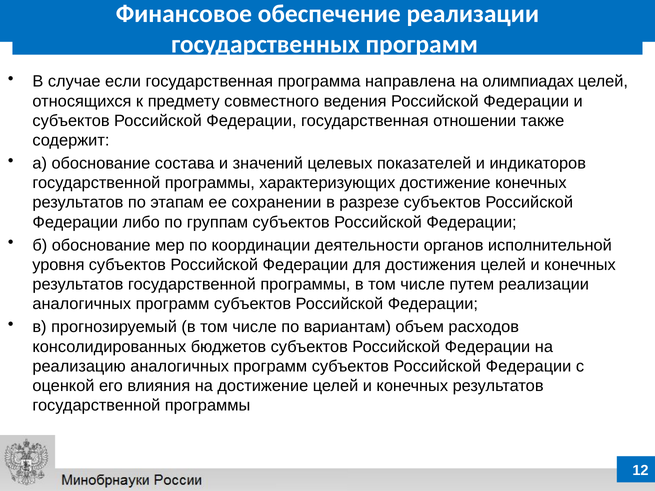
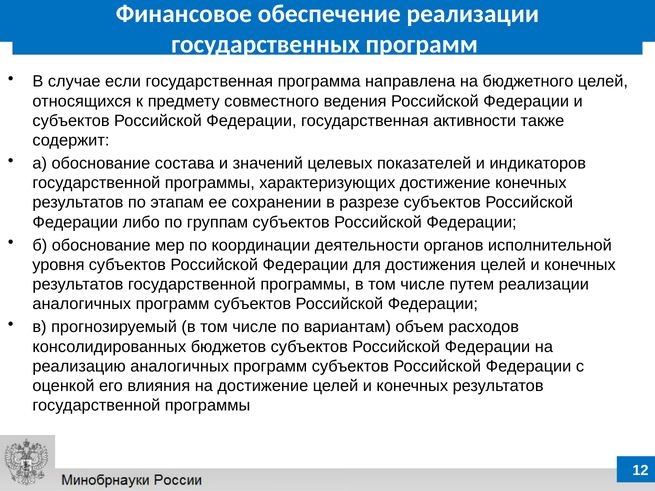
олимпиадах: олимпиадах -> бюджетного (528, 82)
отношении: отношении -> активности (475, 121)
